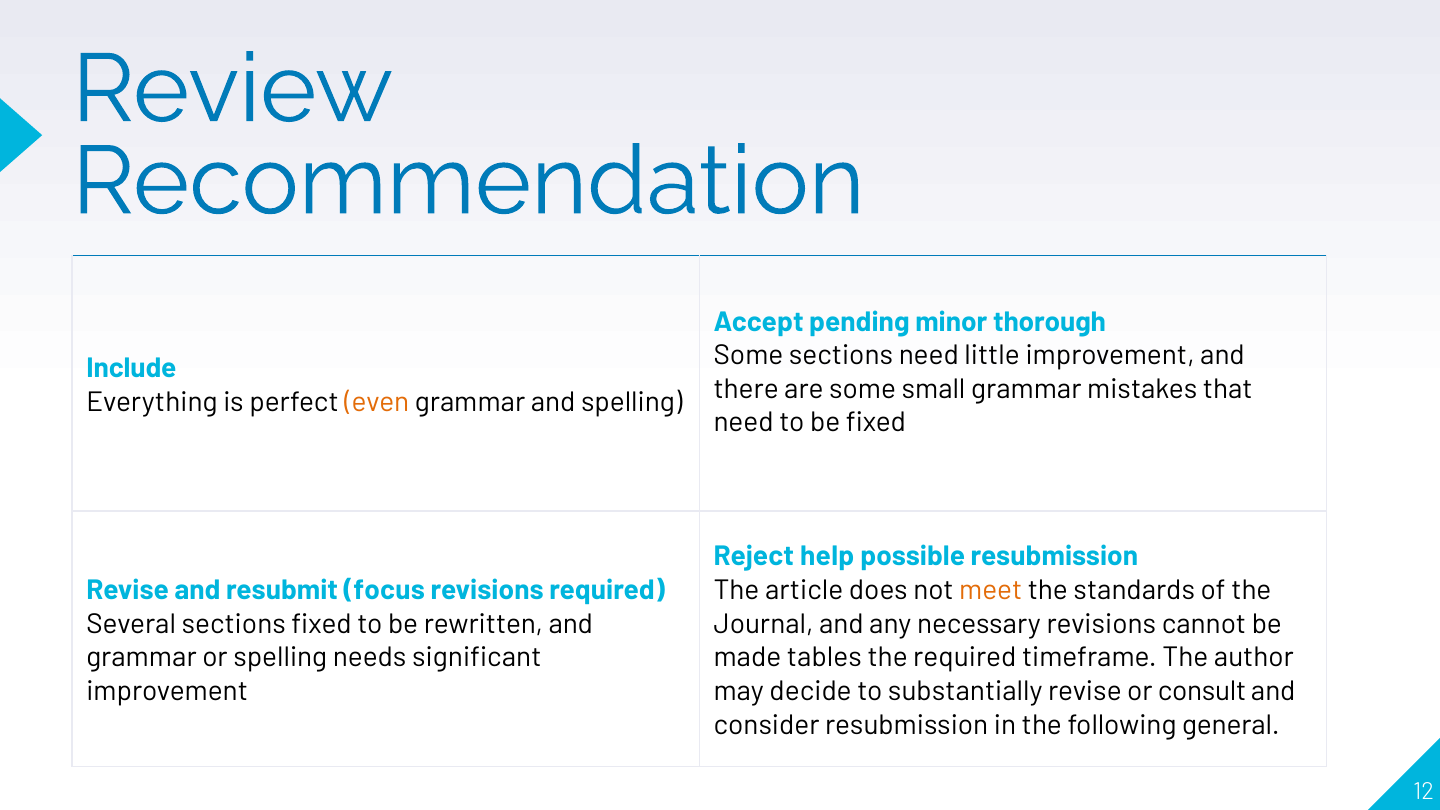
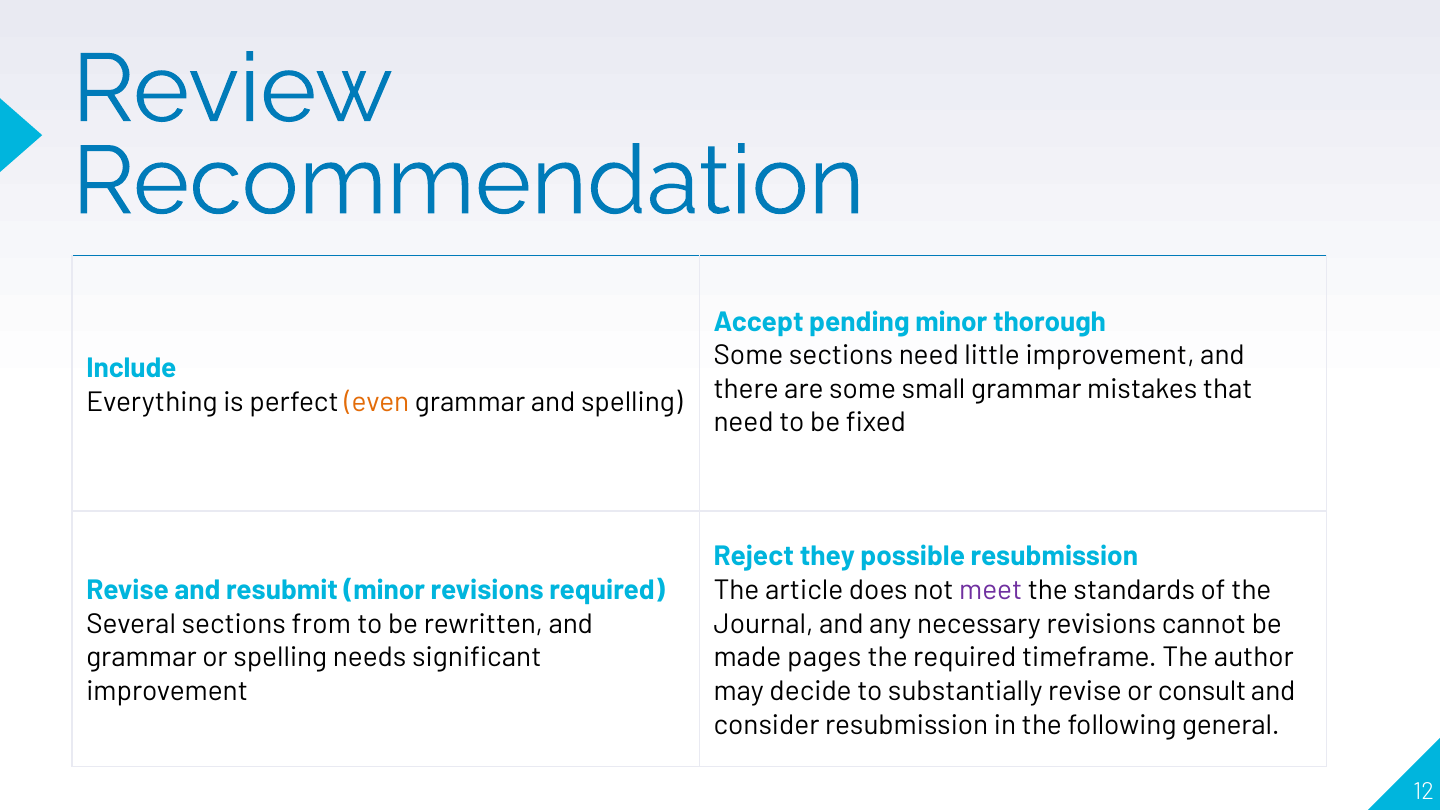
help: help -> they (827, 557)
resubmit focus: focus -> minor (384, 590)
meet colour: orange -> purple (991, 590)
sections fixed: fixed -> from (321, 624)
tables: tables -> pages (824, 658)
